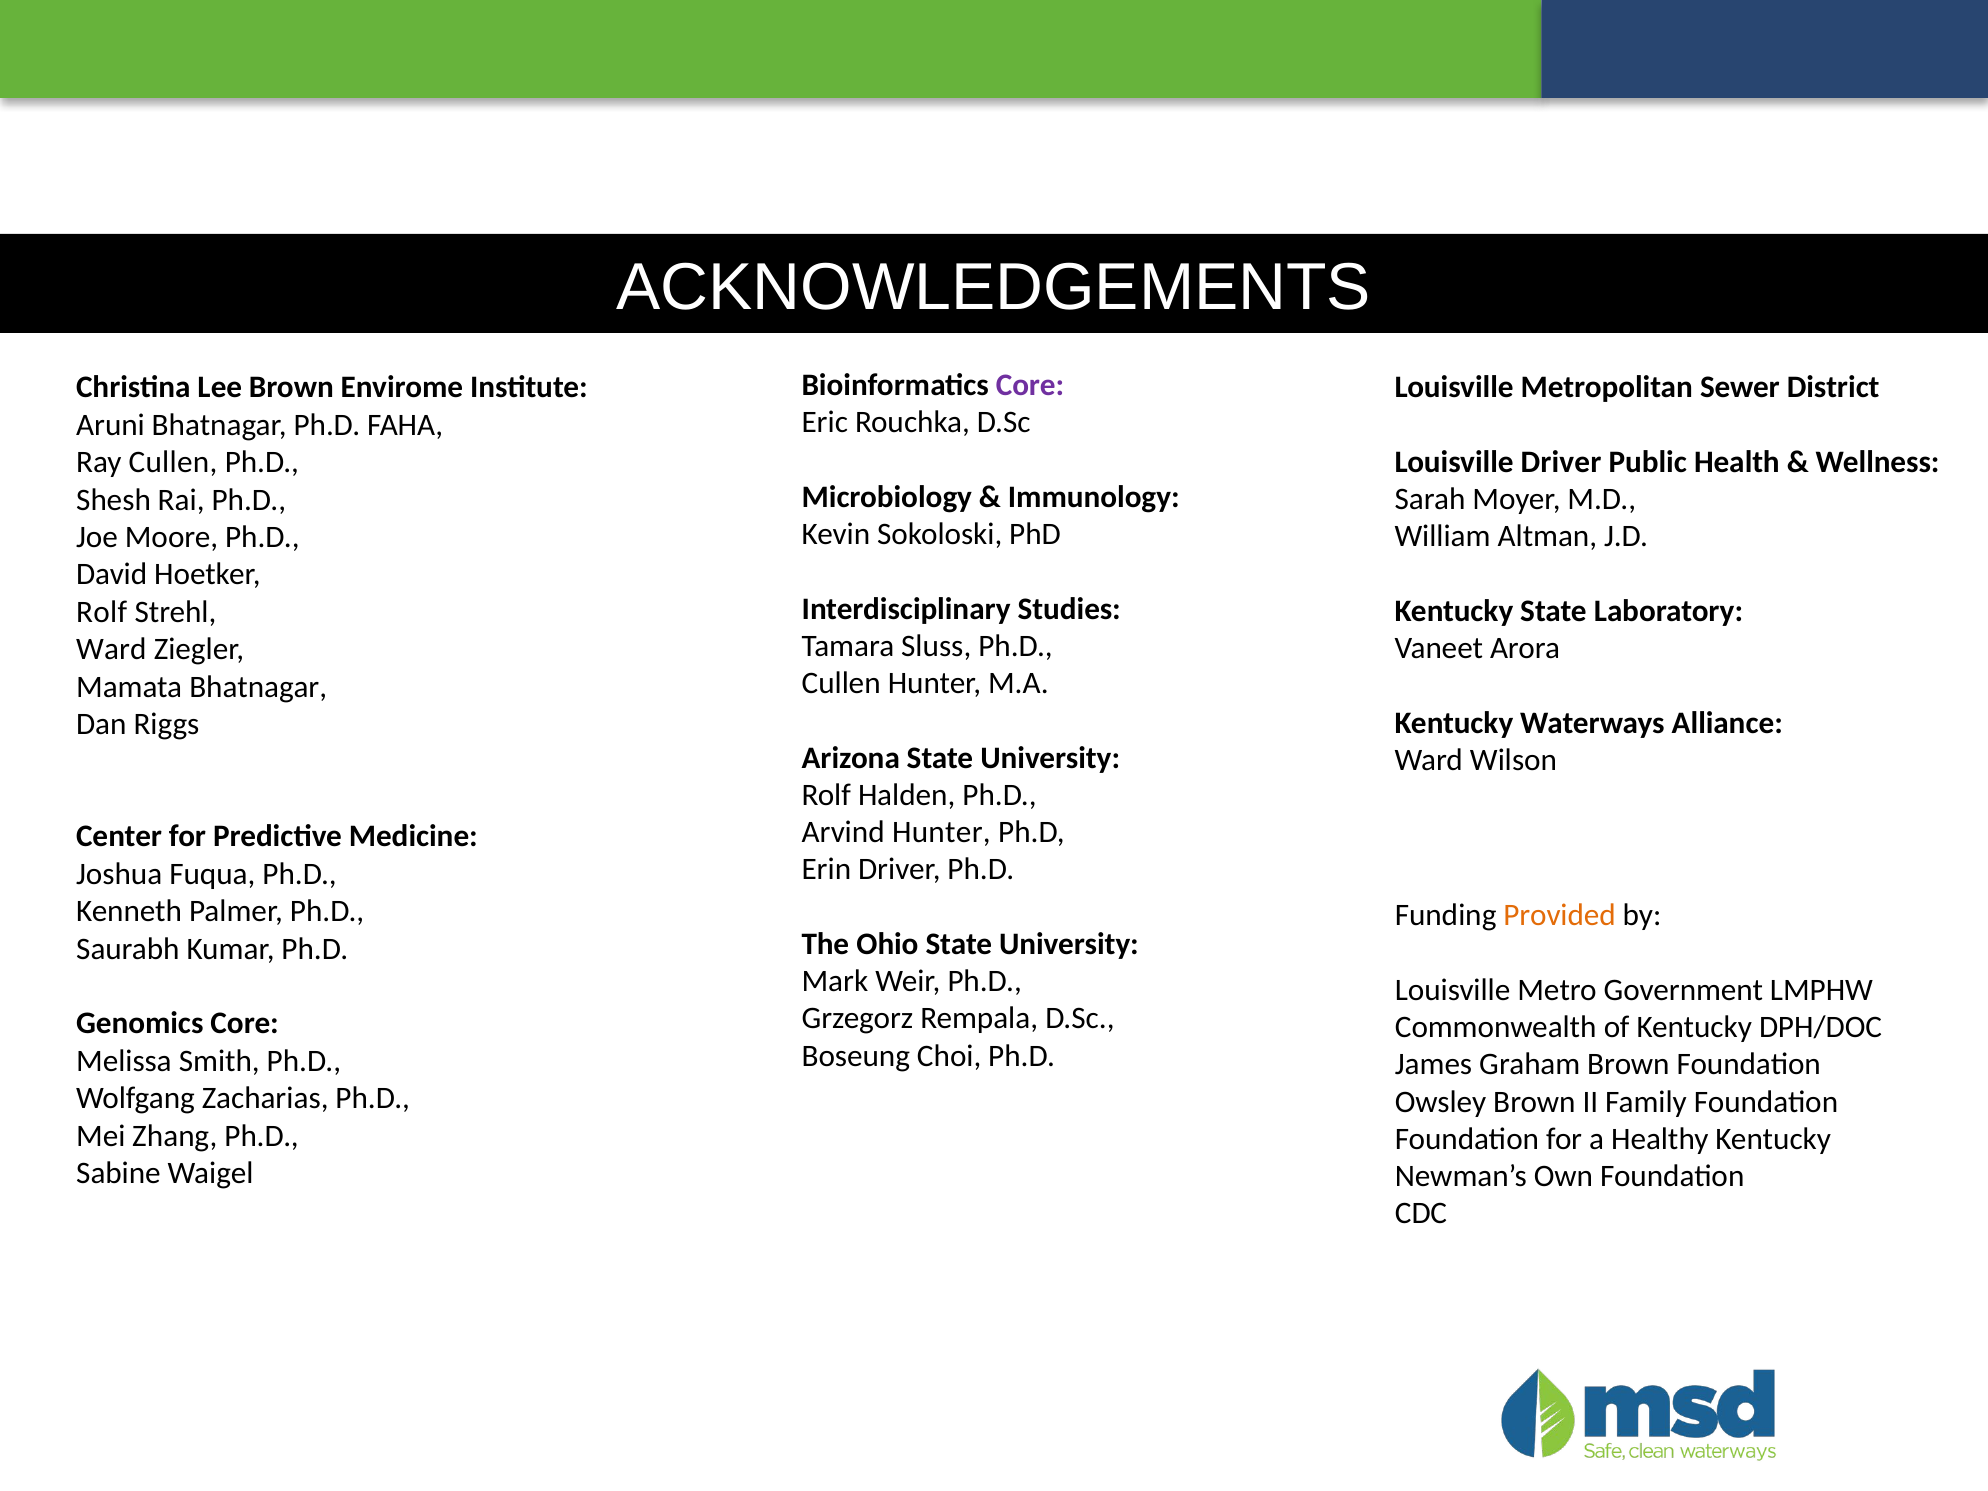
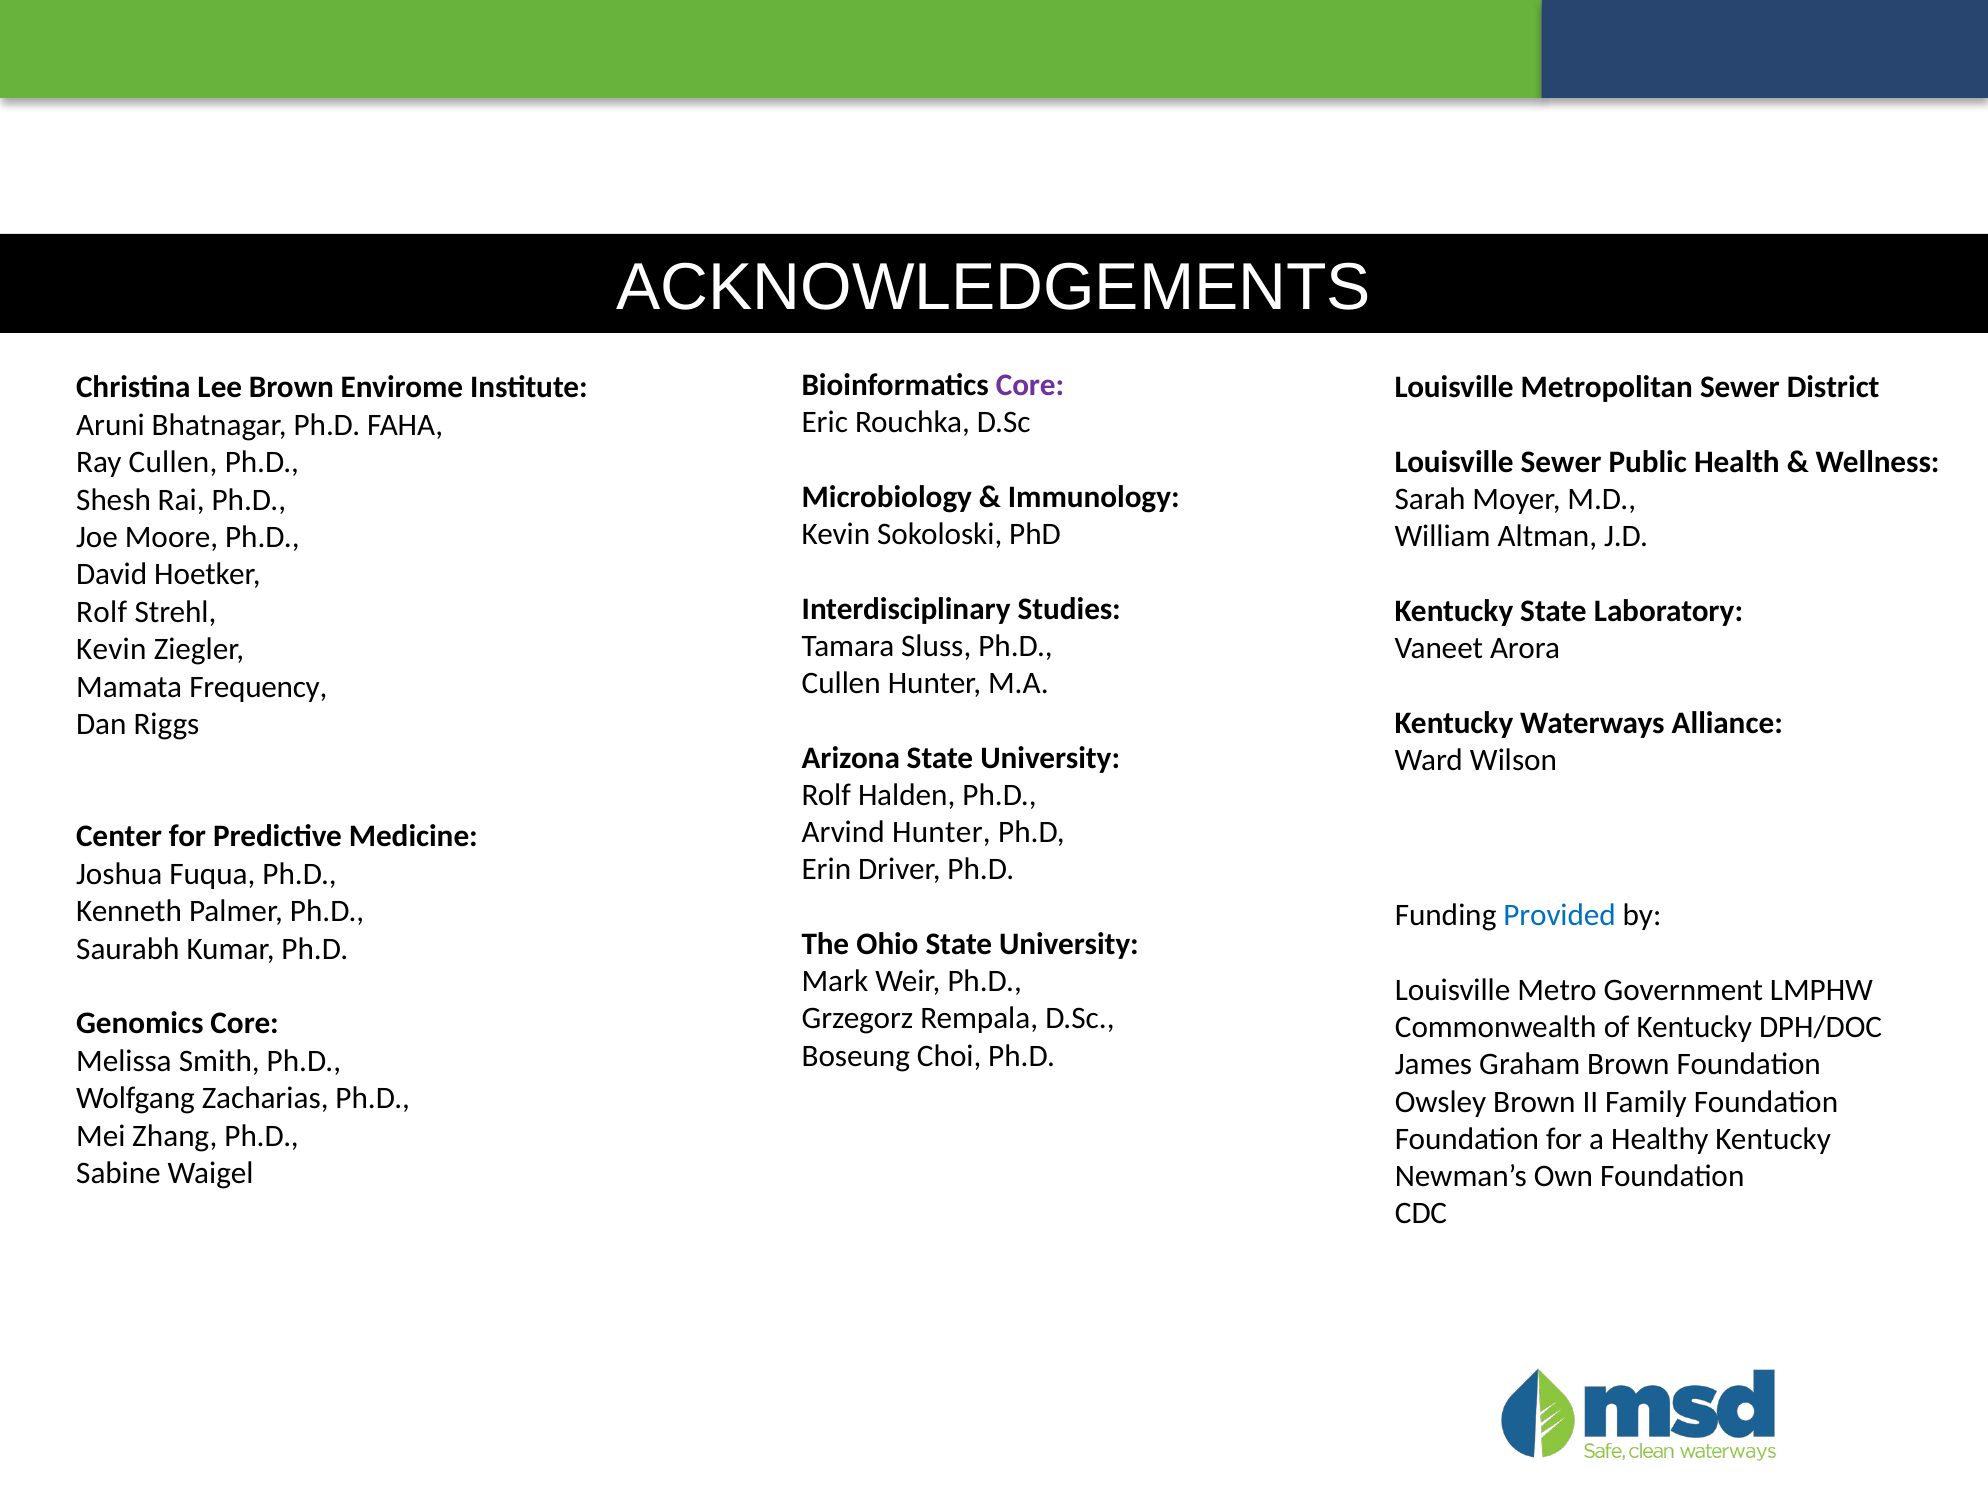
Louisville Driver: Driver -> Sewer (1561, 462)
Ward: Ward -> Kevin (111, 649)
Mamata Bhatnagar: Bhatnagar -> Frequency (258, 687)
Provided colour: orange -> blue (1560, 916)
